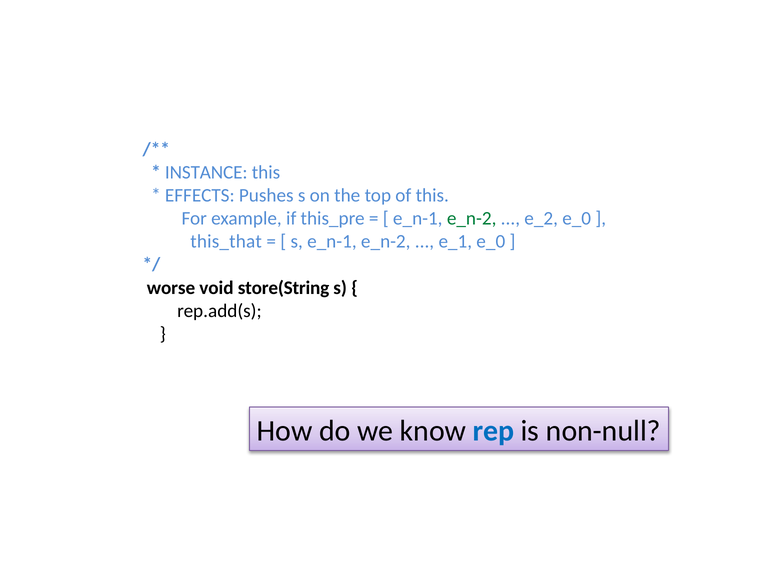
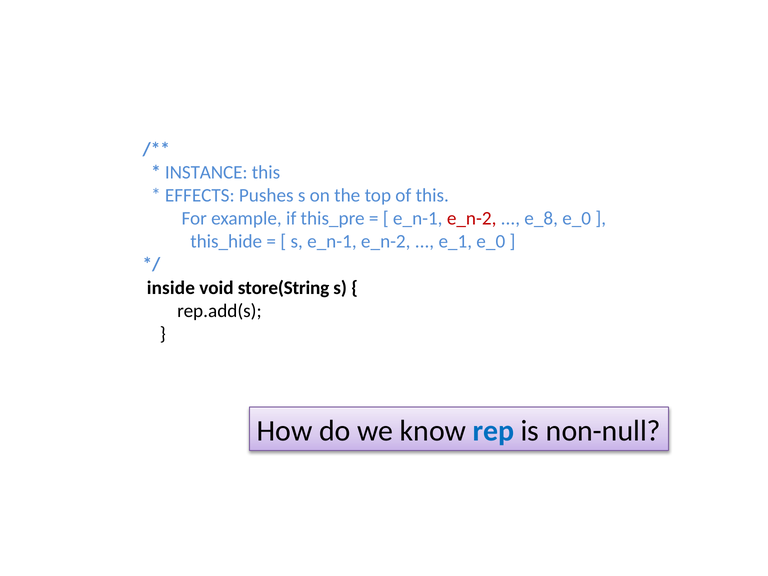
e_n-2 colour: green -> red (472, 219)
e_2: e_2 -> e_8 (541, 219)
this_that: this_that -> this_hide (226, 242)
worse: worse -> inside (171, 288)
